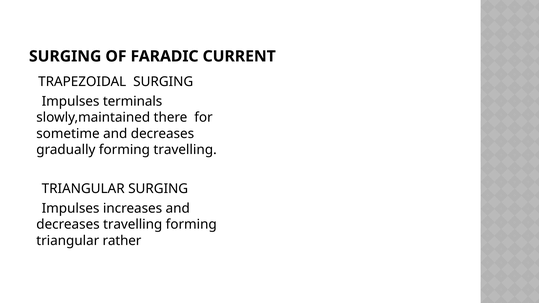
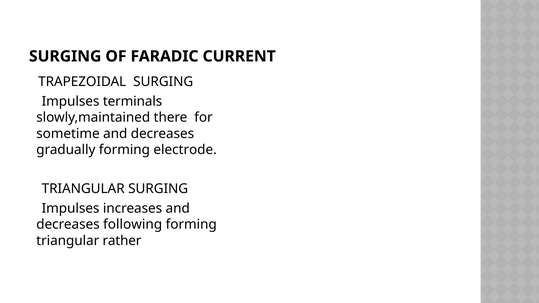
forming travelling: travelling -> electrode (185, 150)
decreases travelling: travelling -> following (133, 225)
